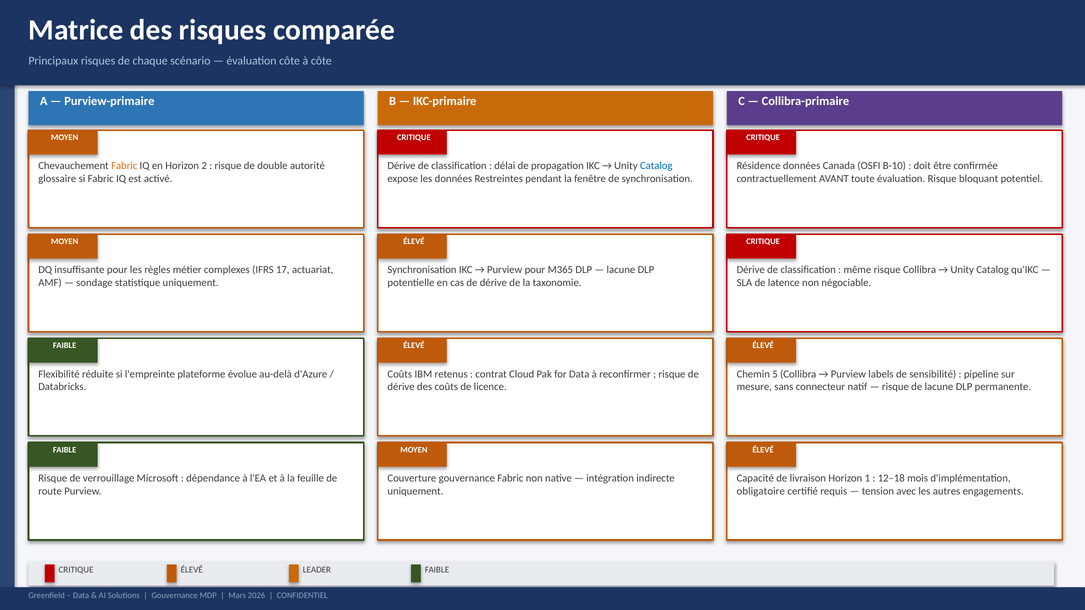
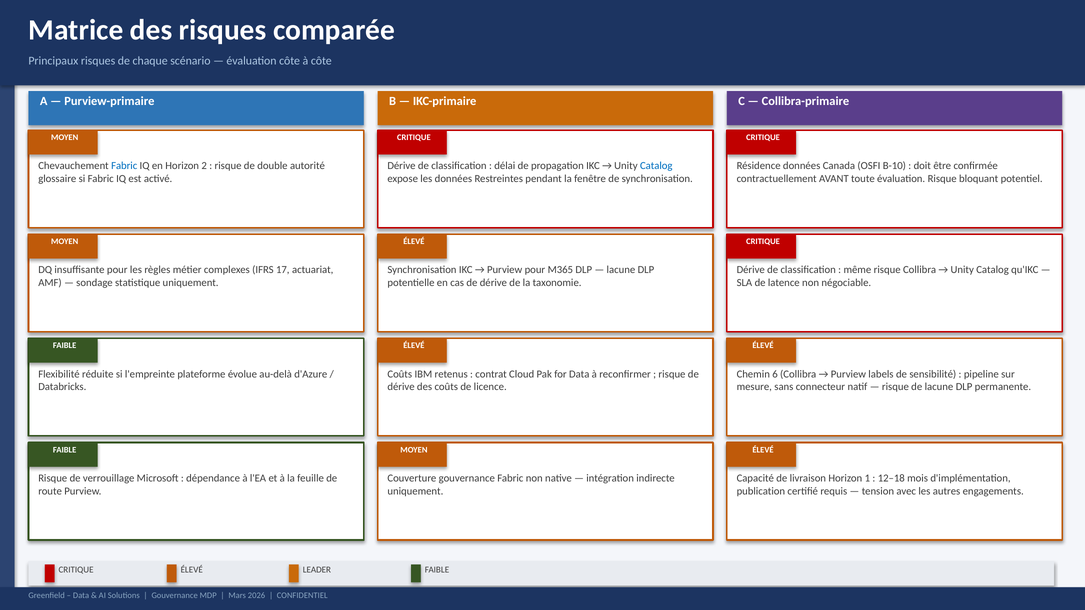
Fabric colour: orange -> blue (124, 166)
5: 5 -> 6 (775, 374)
obligatoire: obligatoire -> publication (761, 491)
